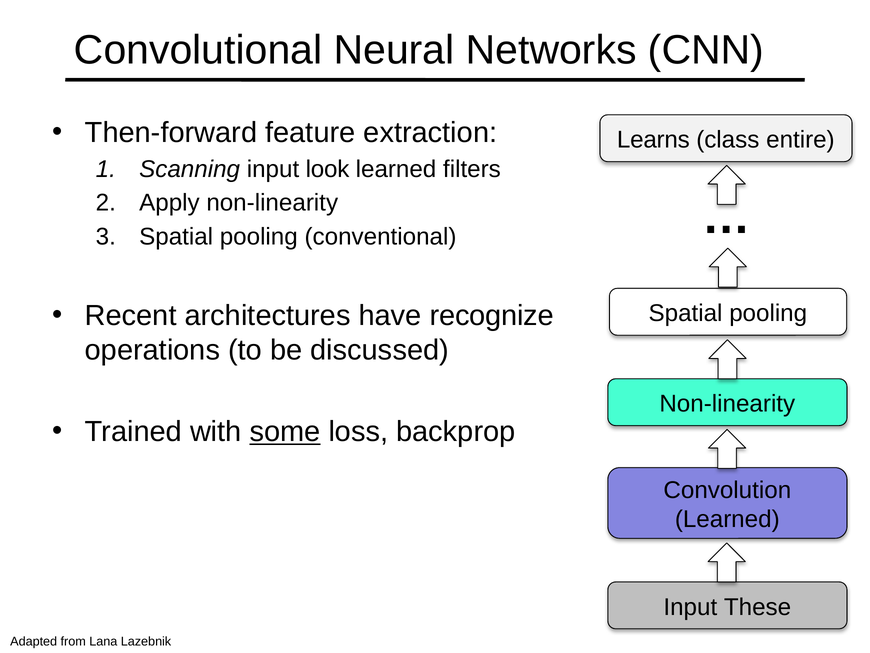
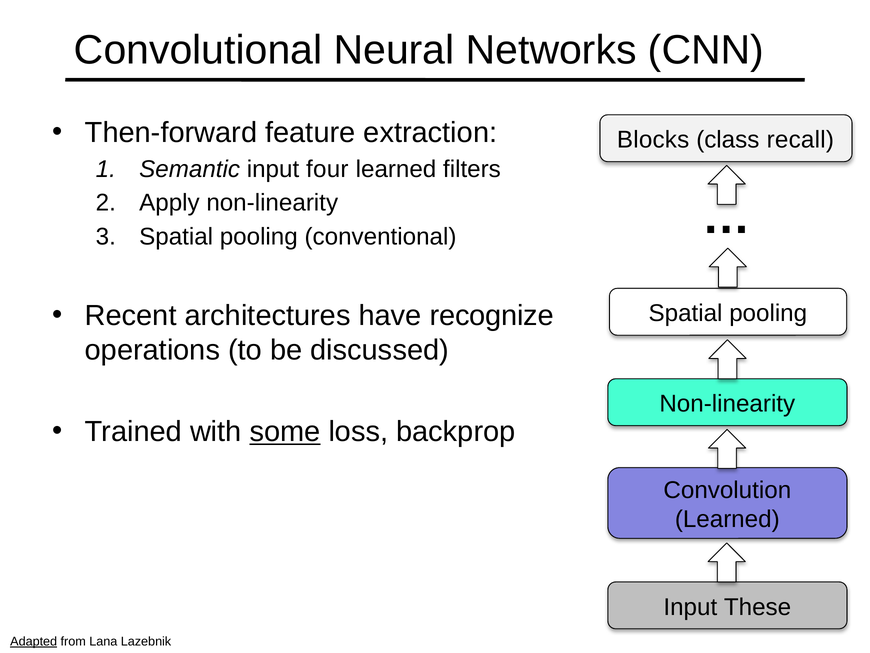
Learns: Learns -> Blocks (653, 140)
entire: entire -> recall (800, 140)
Scanning: Scanning -> Semantic (190, 169)
look: look -> four (327, 169)
Adapted underline: none -> present (34, 641)
